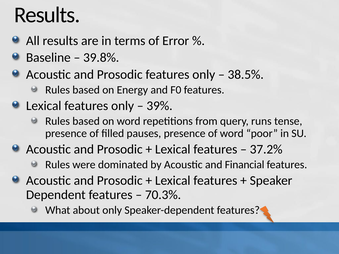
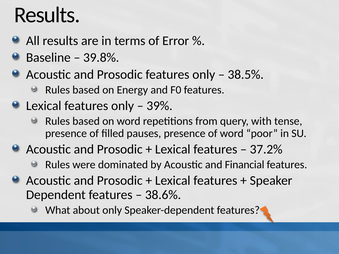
runs: runs -> with (261, 121)
70.3%: 70.3% -> 38.6% (163, 195)
